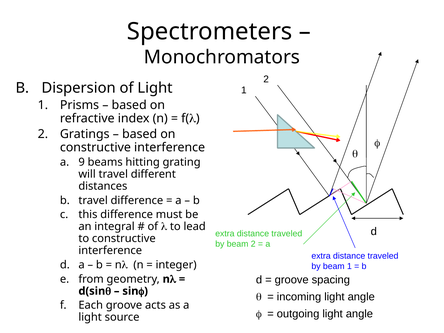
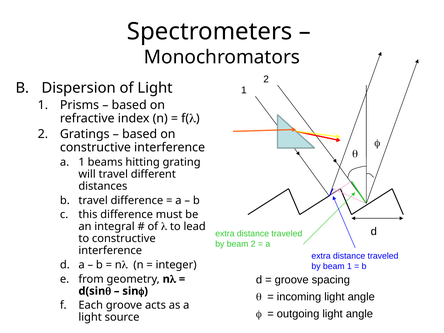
9: 9 -> 1 (82, 162)
